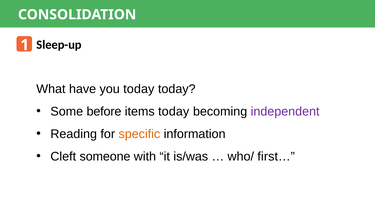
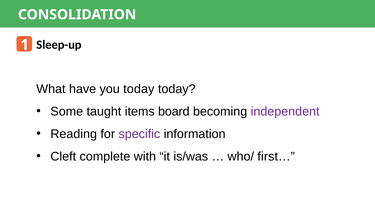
before: before -> taught (104, 111)
items today: today -> board (174, 111)
specific colour: orange -> purple (139, 134)
someone: someone -> complete (105, 156)
